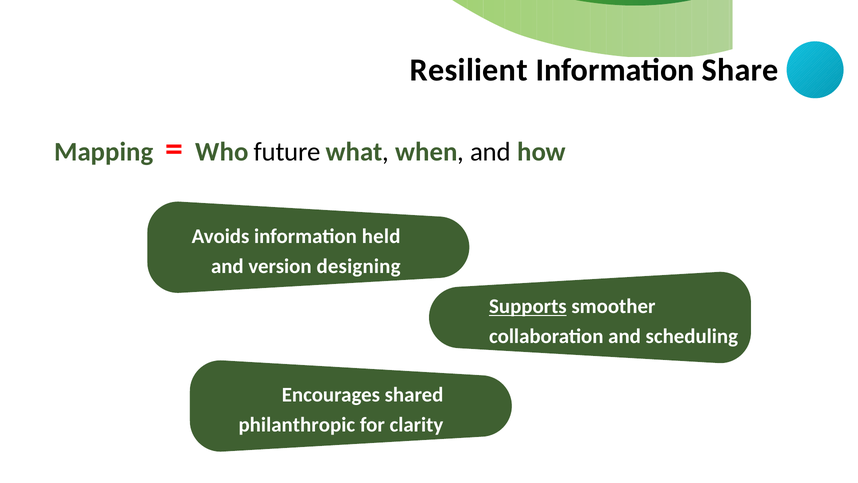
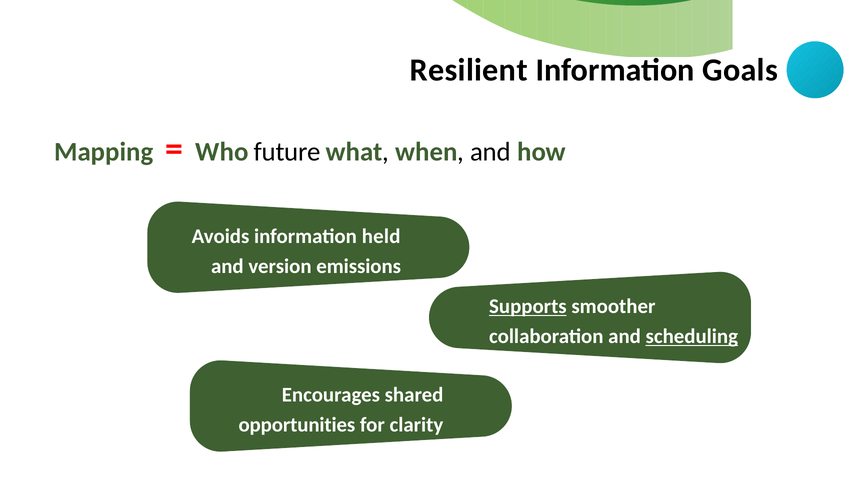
Share: Share -> Goals (740, 70)
designing: designing -> emissions (359, 266)
scheduling underline: none -> present (692, 336)
philanthropic: philanthropic -> opportunities (297, 425)
